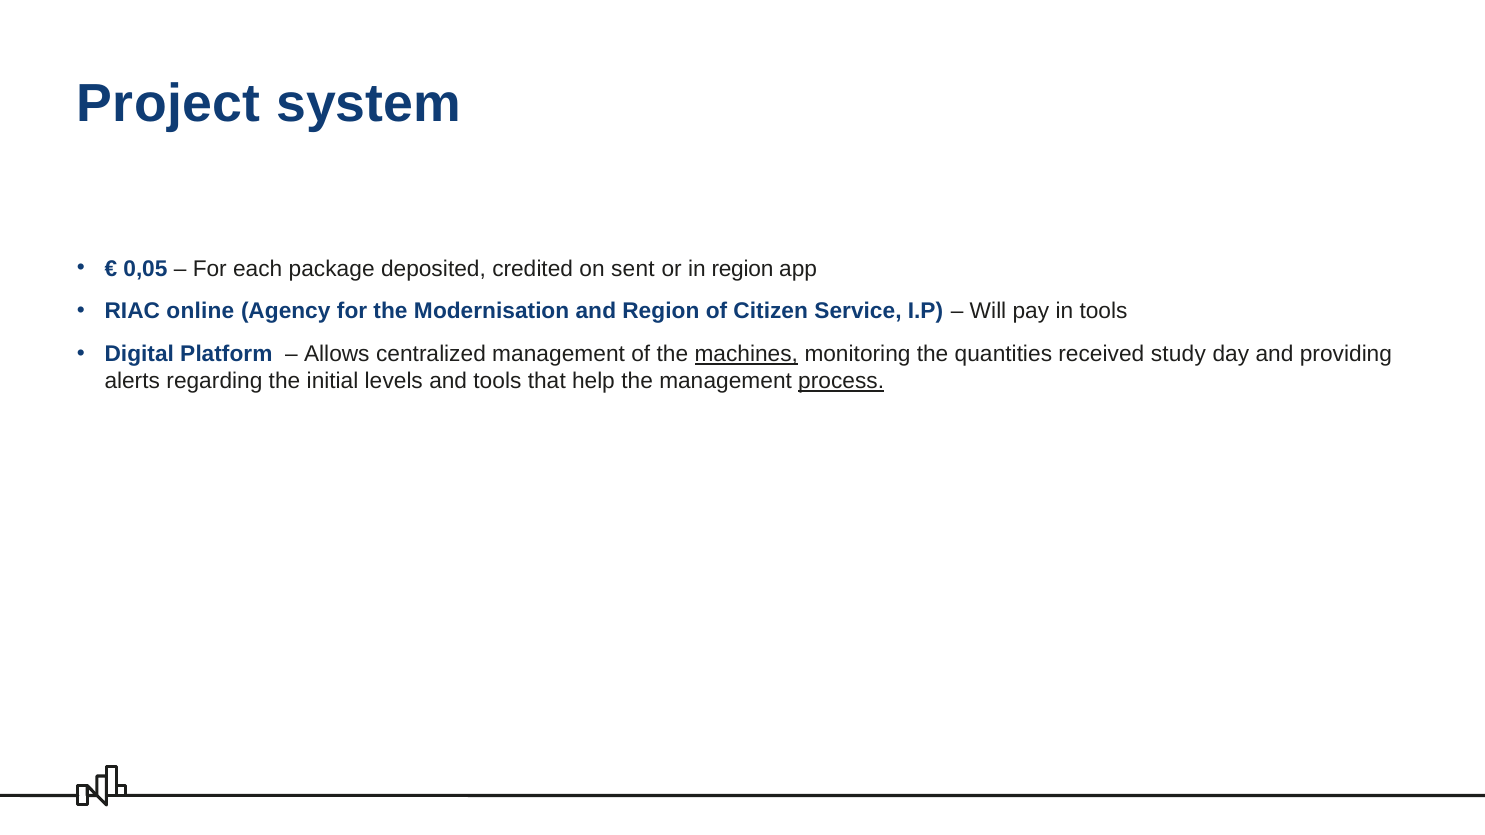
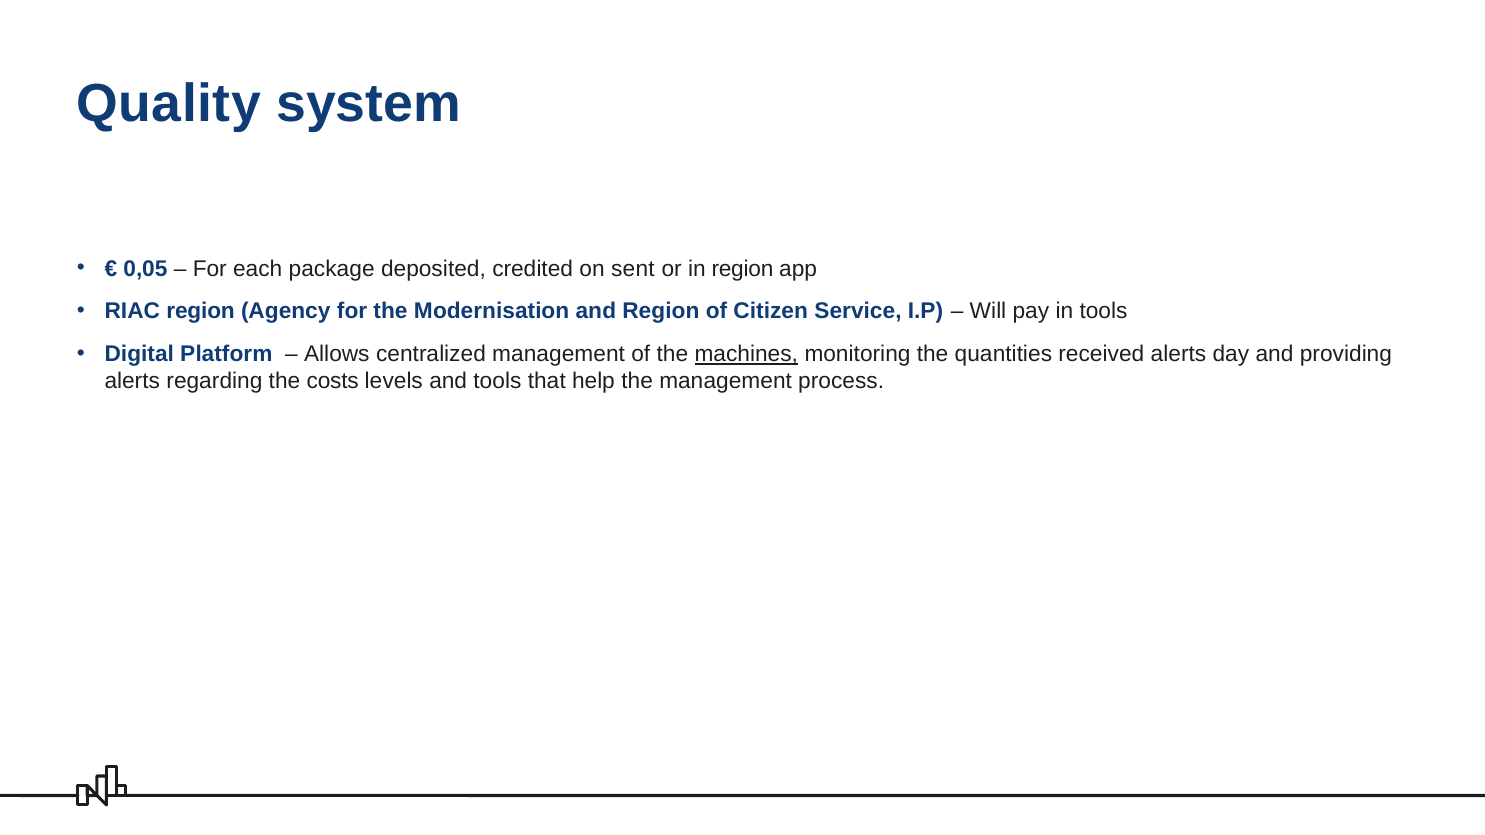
Project: Project -> Quality (169, 103)
RIAC online: online -> region (201, 312)
received study: study -> alerts (1178, 354)
initial: initial -> costs (333, 382)
process underline: present -> none (841, 382)
